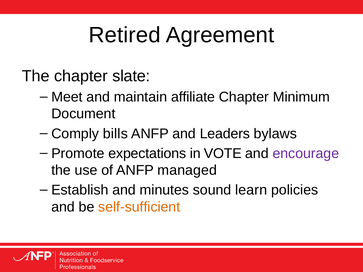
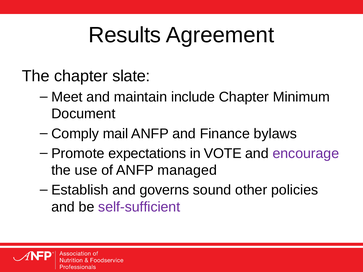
Retired: Retired -> Results (125, 35)
affiliate: affiliate -> include (193, 97)
bills: bills -> mail (116, 134)
Leaders: Leaders -> Finance (225, 134)
minutes: minutes -> governs (164, 190)
learn: learn -> other (251, 190)
self-sufficient colour: orange -> purple (139, 207)
